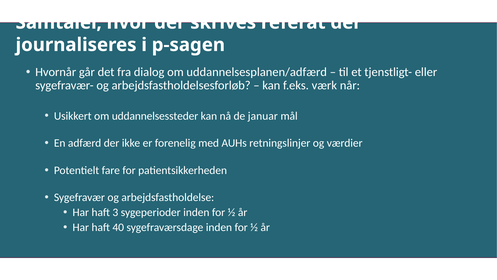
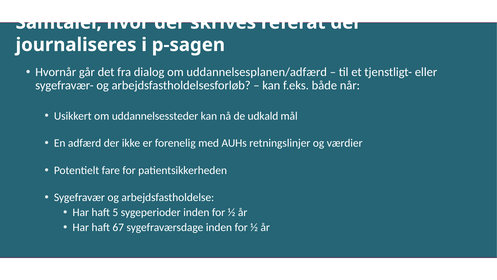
værk: værk -> både (324, 85)
januar: januar -> udkald (263, 116)
3: 3 -> 5 (115, 212)
40: 40 -> 67 (118, 227)
